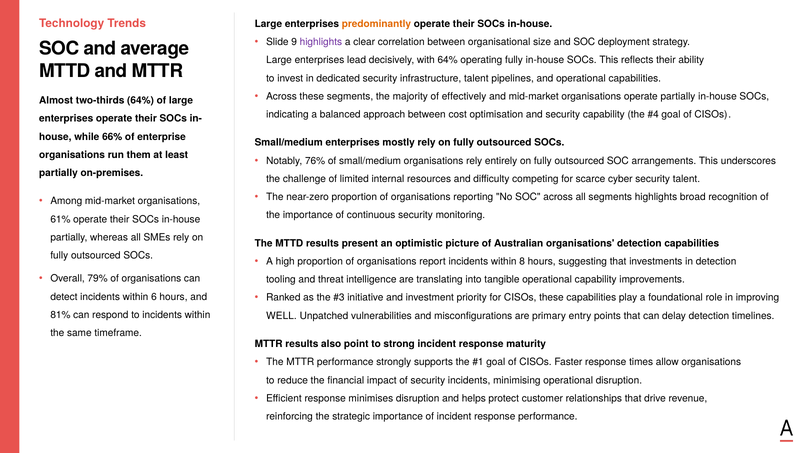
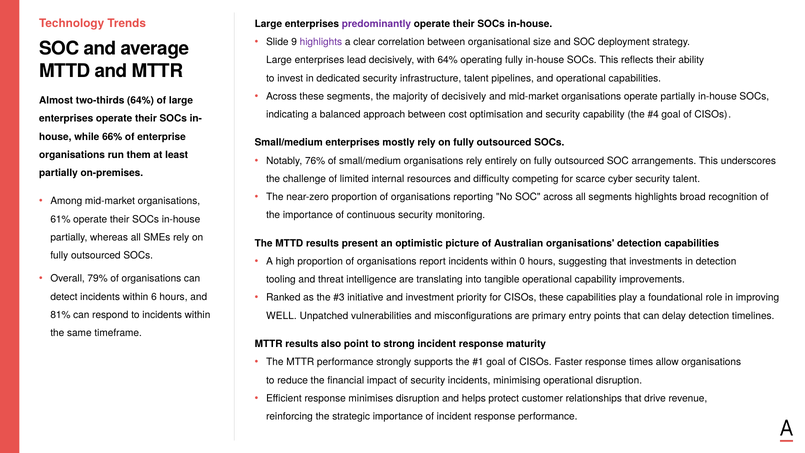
predominantly colour: orange -> purple (376, 24)
of effectively: effectively -> decisively (464, 96)
8: 8 -> 0 (522, 261)
